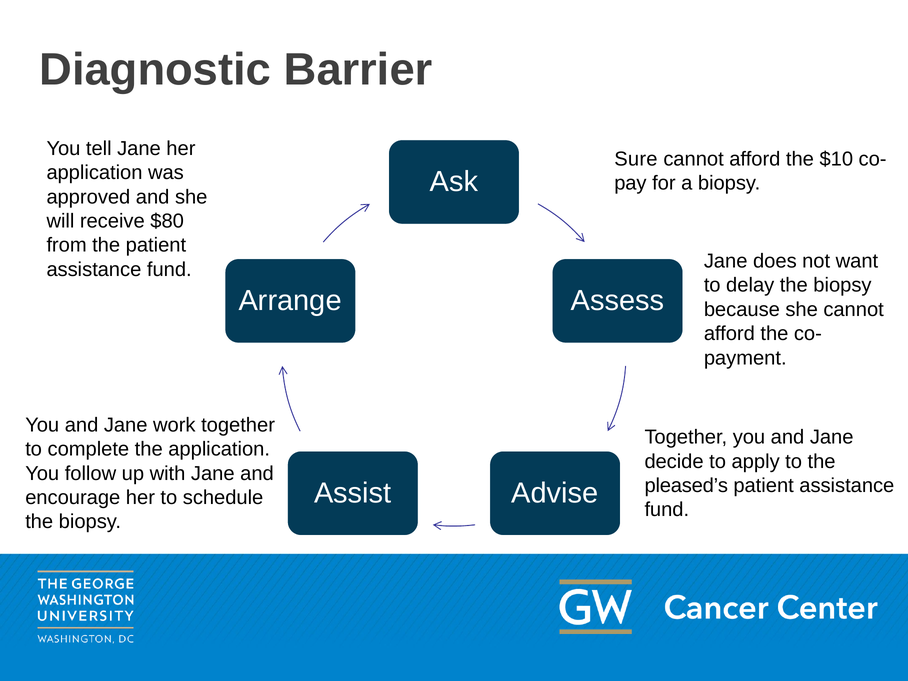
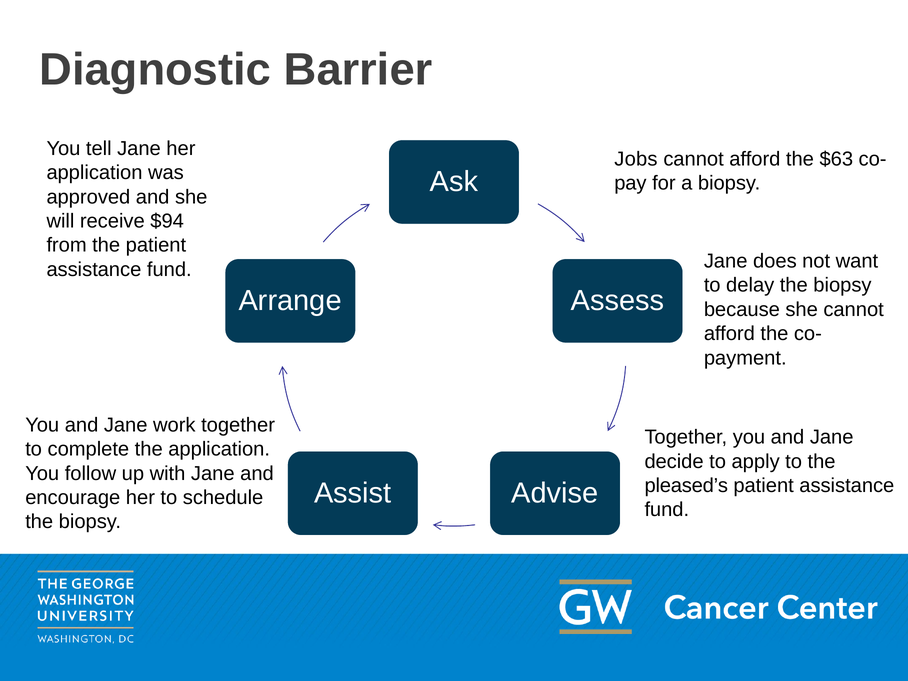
Sure: Sure -> Jobs (636, 159)
$10: $10 -> $63 (836, 159)
$80: $80 -> $94 (167, 221)
